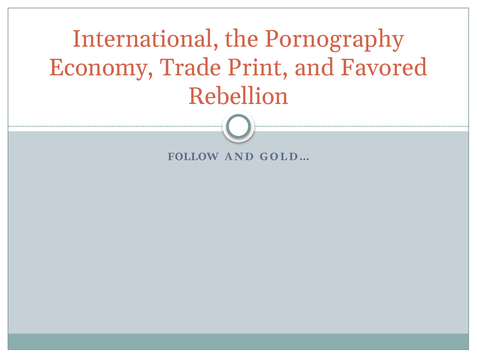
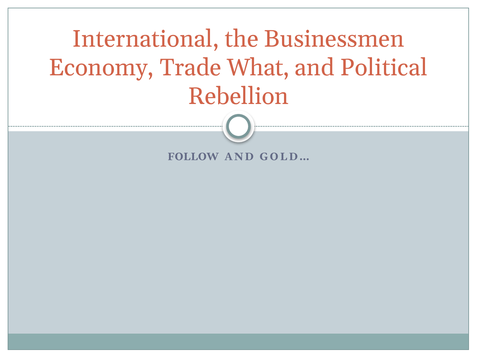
Pornography: Pornography -> Businessmen (334, 39)
Print: Print -> What (258, 68)
Favored: Favored -> Political (384, 68)
